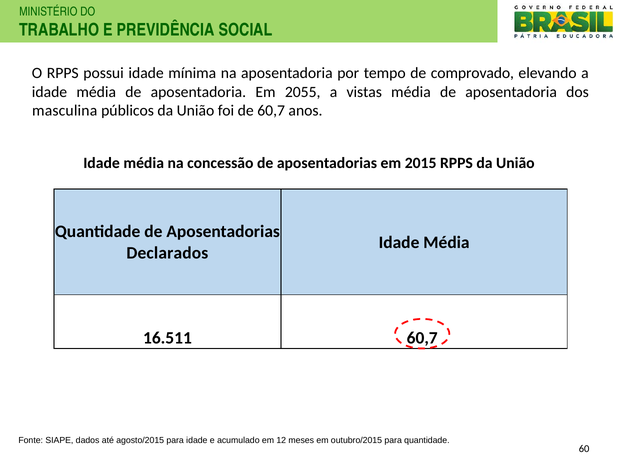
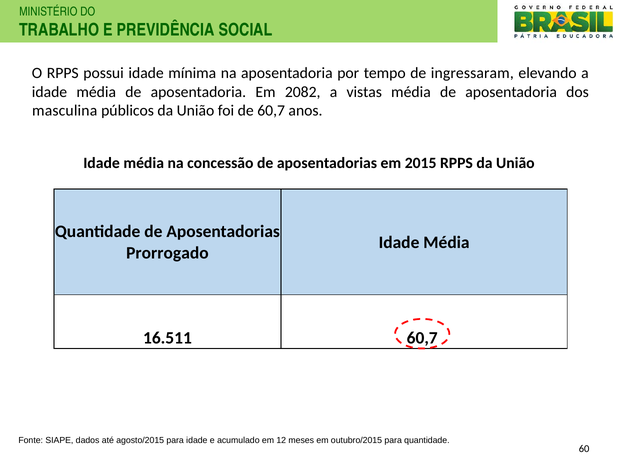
comprovado: comprovado -> ingressaram (472, 73)
2055: 2055 -> 2082 (303, 92)
Declarados: Declarados -> Prorrogado (167, 253)
